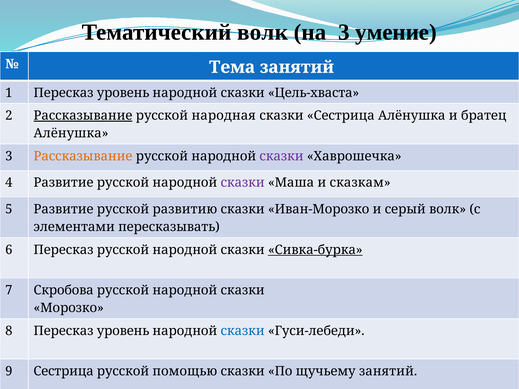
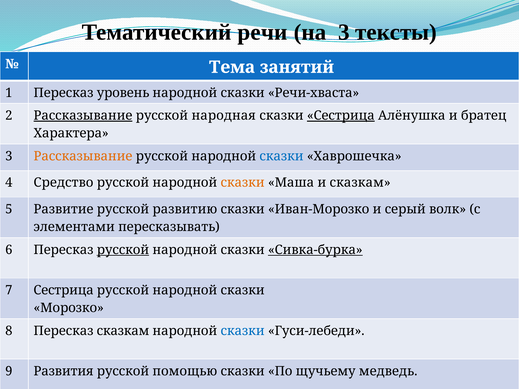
Тематический волк: волк -> речи (263, 32)
умение: умение -> тексты (396, 32)
Цель-хваста: Цель-хваста -> Речи-хваста (314, 93)
Сестрица underline: none -> present (341, 116)
Алёнушка: Алёнушка -> Характера (71, 133)
сказки colour: purple -> blue (282, 156)
4 Развитие: Развитие -> Средство (63, 183)
сказки colour: purple -> orange (243, 183)
русской underline: none -> present (123, 250)
7 Скробова: Скробова -> Сестрица (64, 290)
8 Пересказ уровень: уровень -> сказкам (123, 331)
9 Сестрица: Сестрица -> Развития (64, 372)
щучьему занятий: занятий -> медведь (388, 372)
